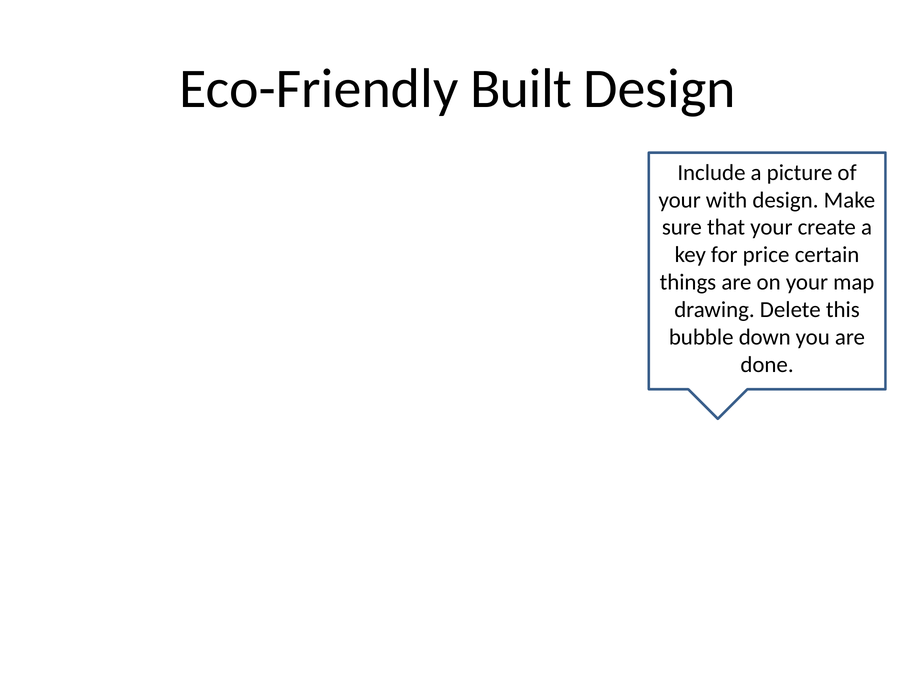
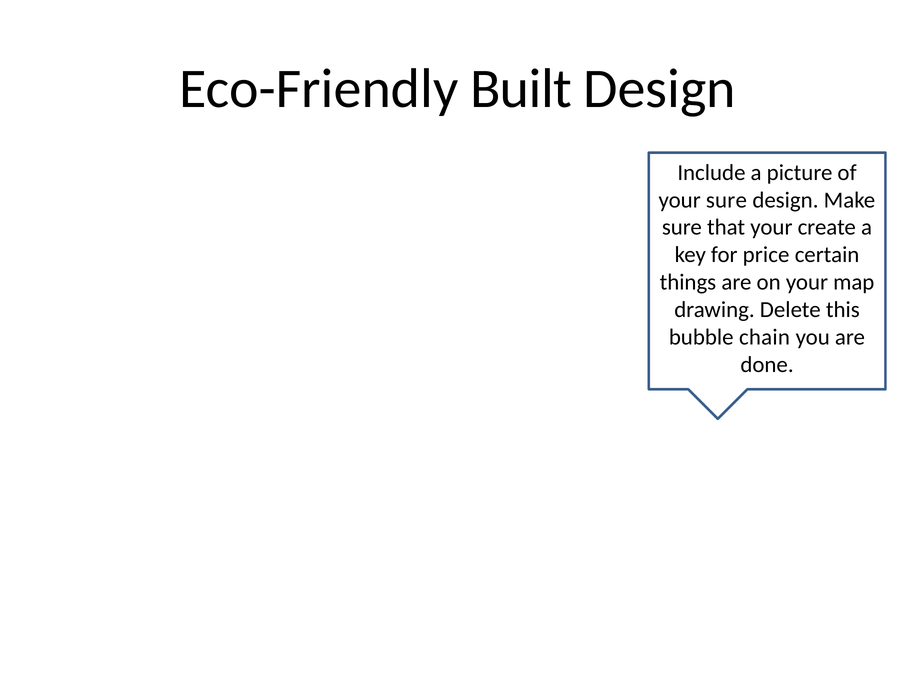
your with: with -> sure (726, 200)
down: down -> chain (765, 337)
